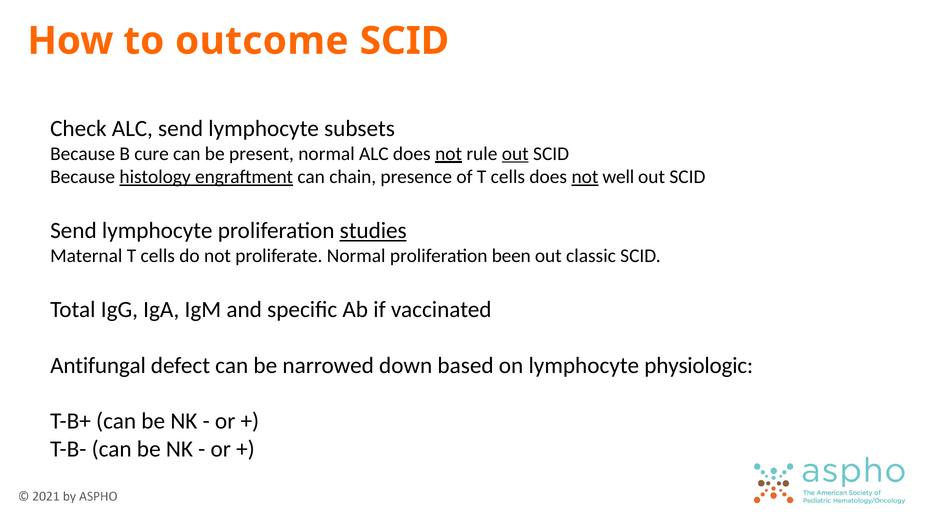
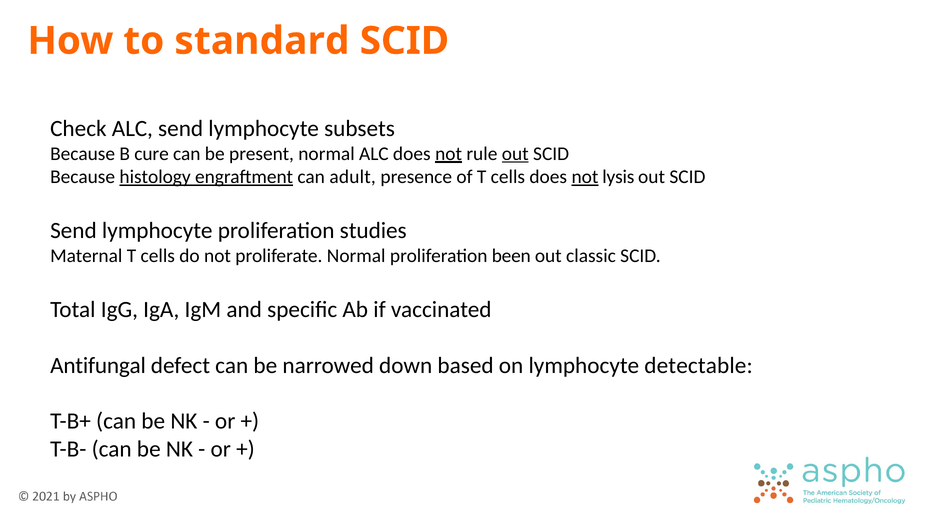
outcome: outcome -> standard (262, 41)
chain: chain -> adult (353, 177)
well: well -> lysis (618, 177)
studies underline: present -> none (373, 230)
physiologic: physiologic -> detectable (699, 365)
